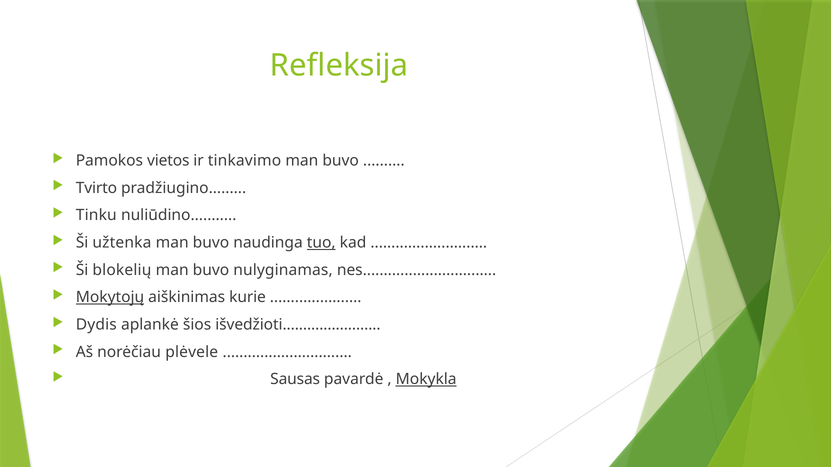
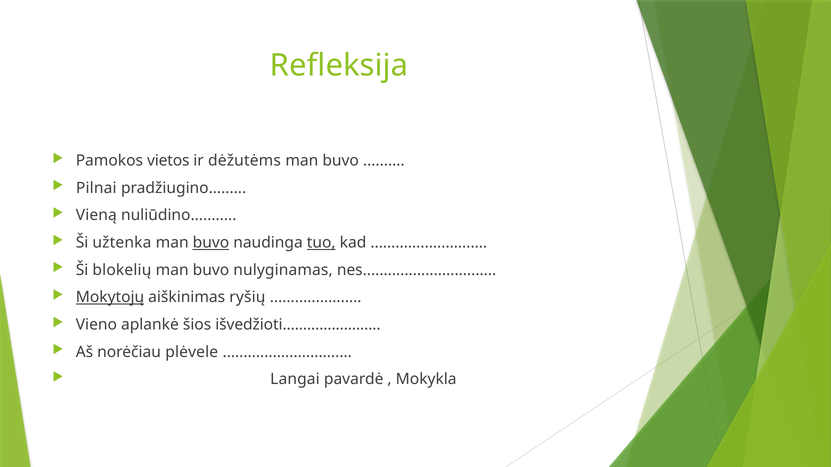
tinkavimo: tinkavimo -> dėžutėms (245, 161)
Tvirto: Tvirto -> Pilnai (96, 188)
Tinku: Tinku -> Vieną (96, 216)
buvo underline: none -> present (211, 243)
kurie: kurie -> ryšių (247, 298)
Dydis: Dydis -> Vieno (96, 325)
Sausas: Sausas -> Langai (295, 380)
Mokykla underline: present -> none (426, 380)
